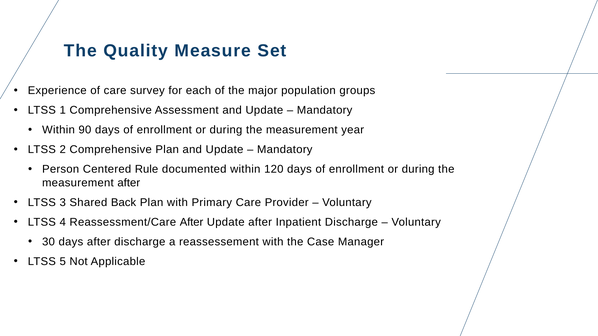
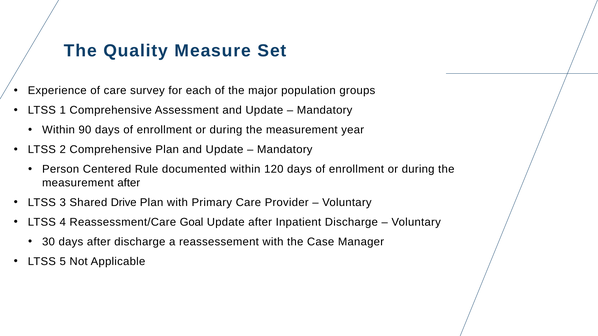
Back: Back -> Drive (124, 203)
Reassessment/Care After: After -> Goal (192, 222)
